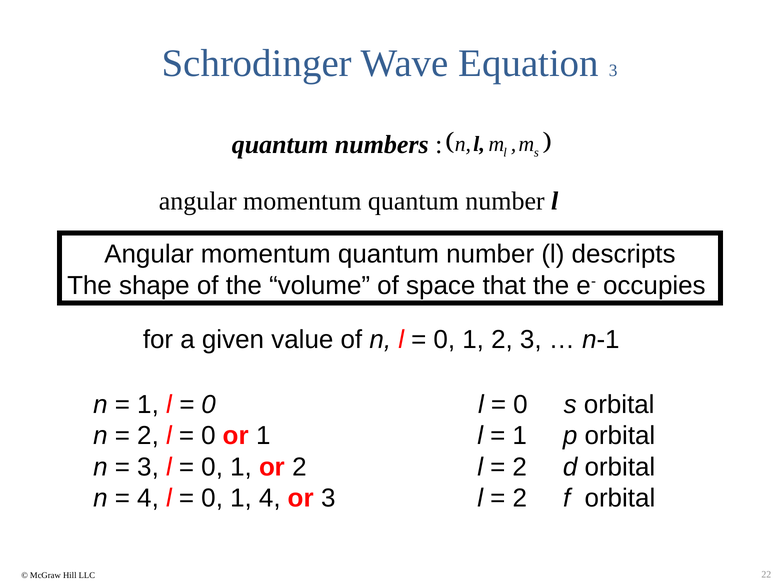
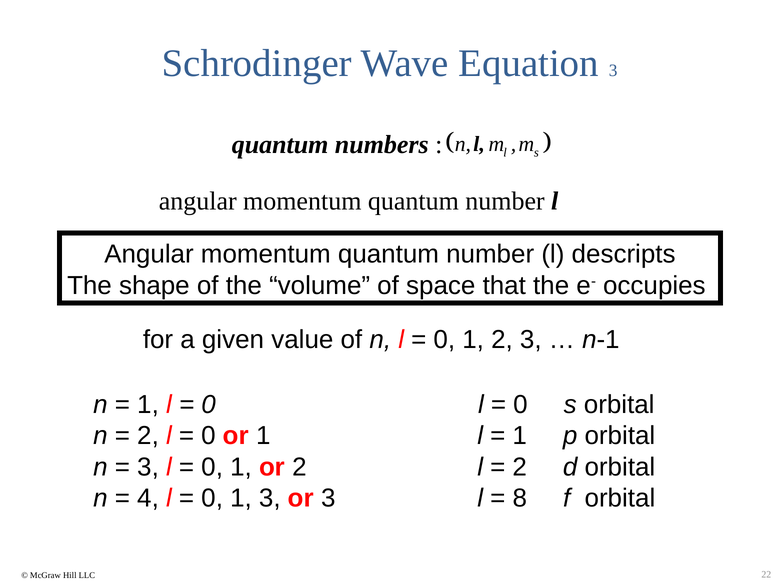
1 4: 4 -> 3 (270, 498)
2: 2 -> 8 (520, 498)
